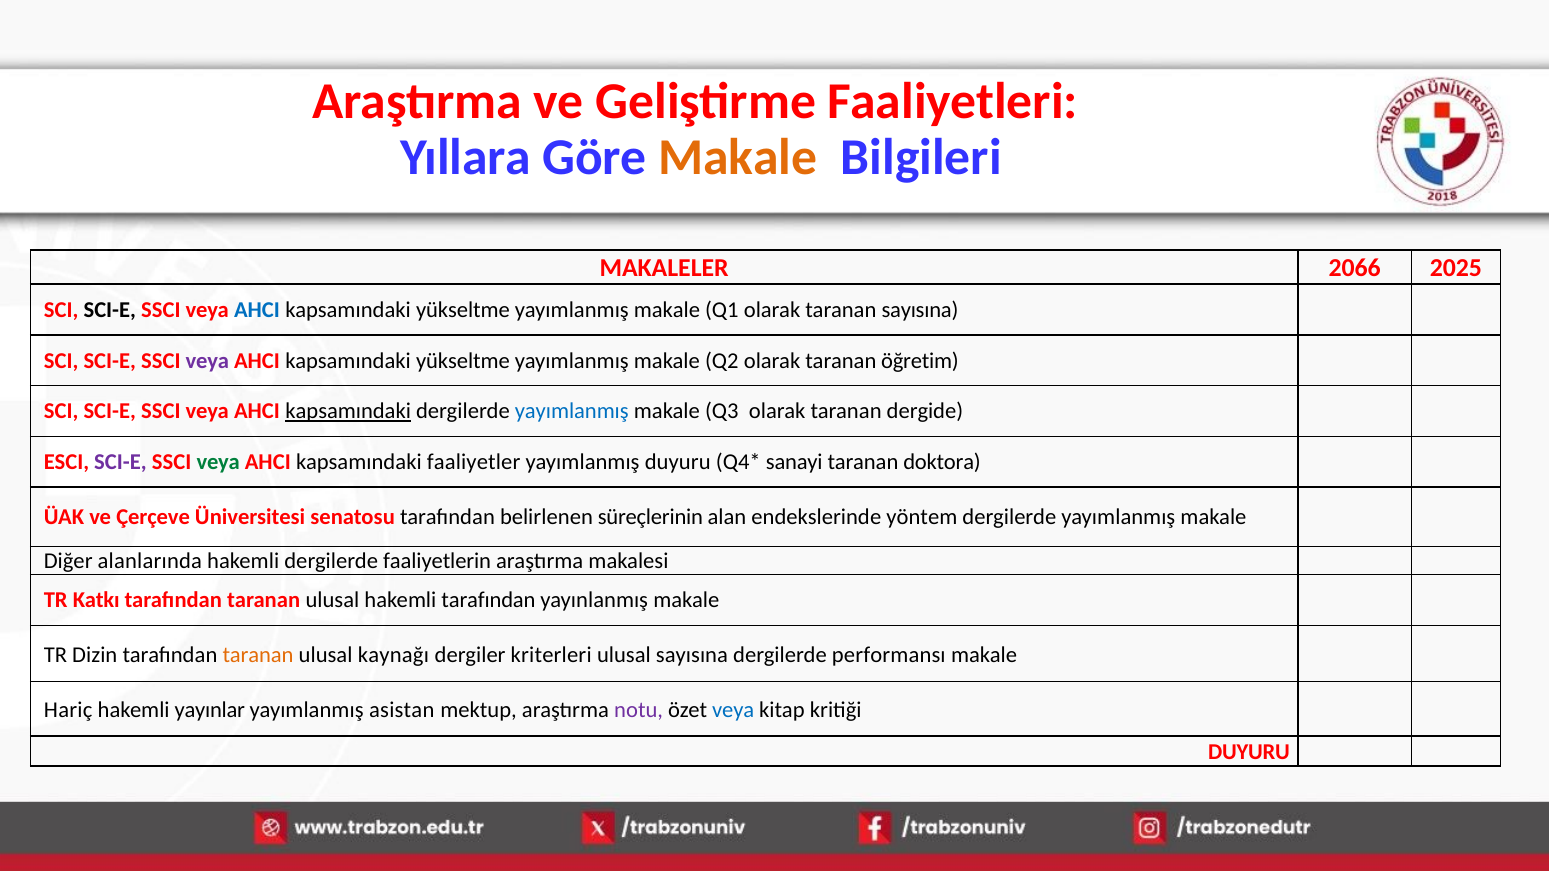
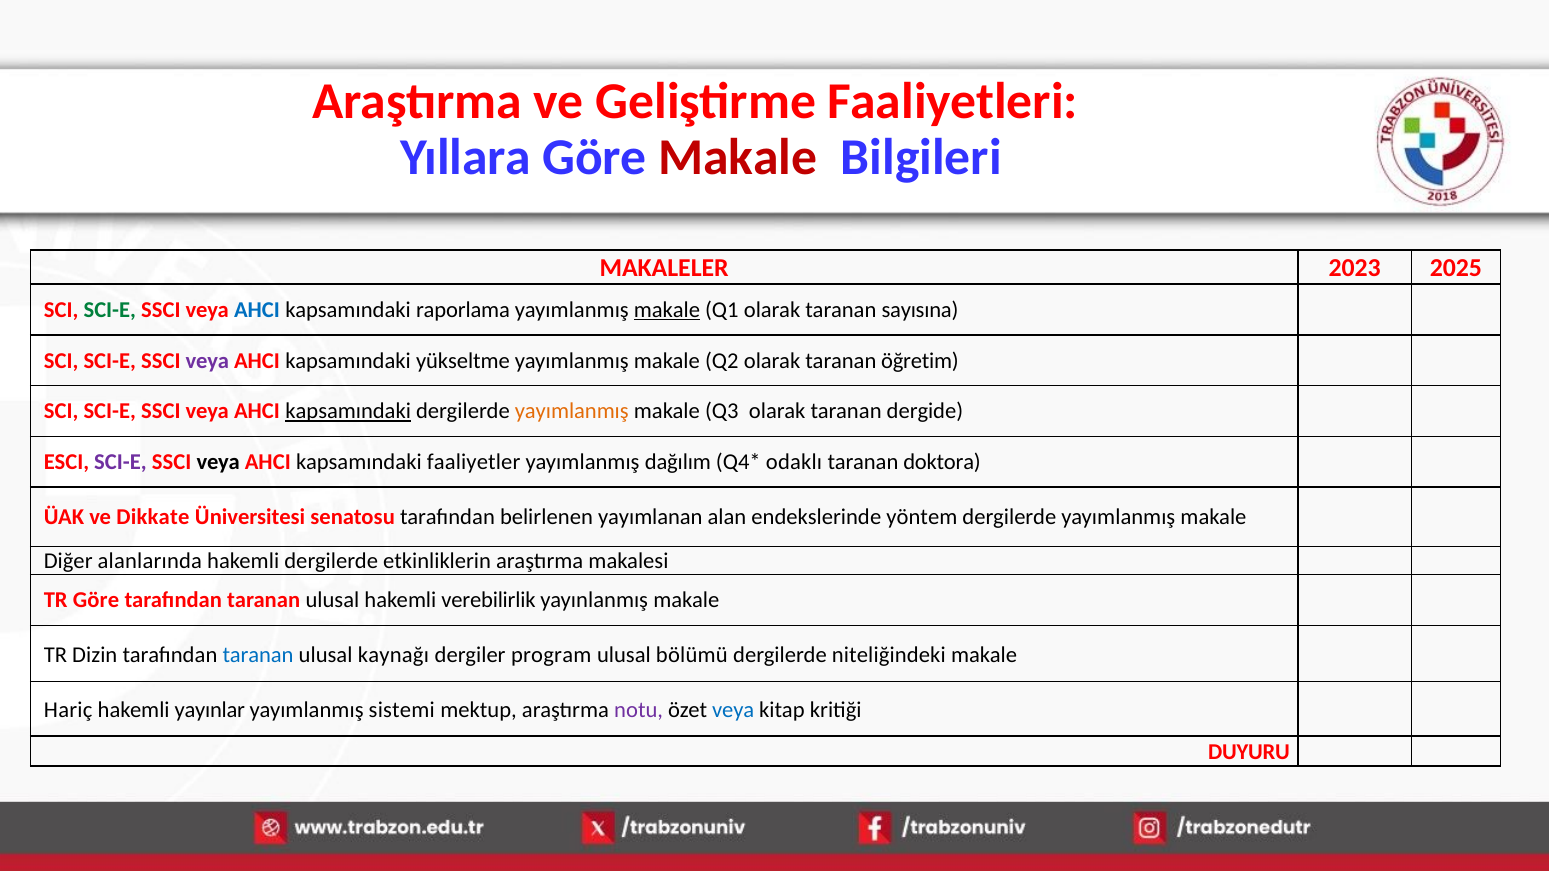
Makale colour: orange -> red (738, 157)
2066: 2066 -> 2023 (1355, 269)
SCI-E colour: black -> green (110, 310)
yükseltme: yükseltme -> raporlama (463, 310)
makale underline: none -> present (667, 310)
yayımlanmış colour: blue -> orange (572, 411)
veya colour: green -> black (218, 462)
yayımlanmış duyuru: duyuru -> dağılım (678, 462)
sanayi: sanayi -> odaklı (794, 462)
Çerçeve: Çerçeve -> Dikkate (153, 517)
süreçlerinin: süreçlerinin -> yayımlanan (650, 517)
faaliyetlerin: faaliyetlerin -> etkinliklerin (437, 561)
TR Katkı: Katkı -> Göre (96, 600)
hakemli tarafından: tarafından -> verebilirlik (489, 600)
taranan colour: orange -> blue (258, 655)
kriterleri: kriterleri -> program (551, 655)
ulusal sayısına: sayısına -> bölümü (692, 655)
performansı: performansı -> niteliğindeki (889, 655)
asistan: asistan -> sistemi (402, 710)
